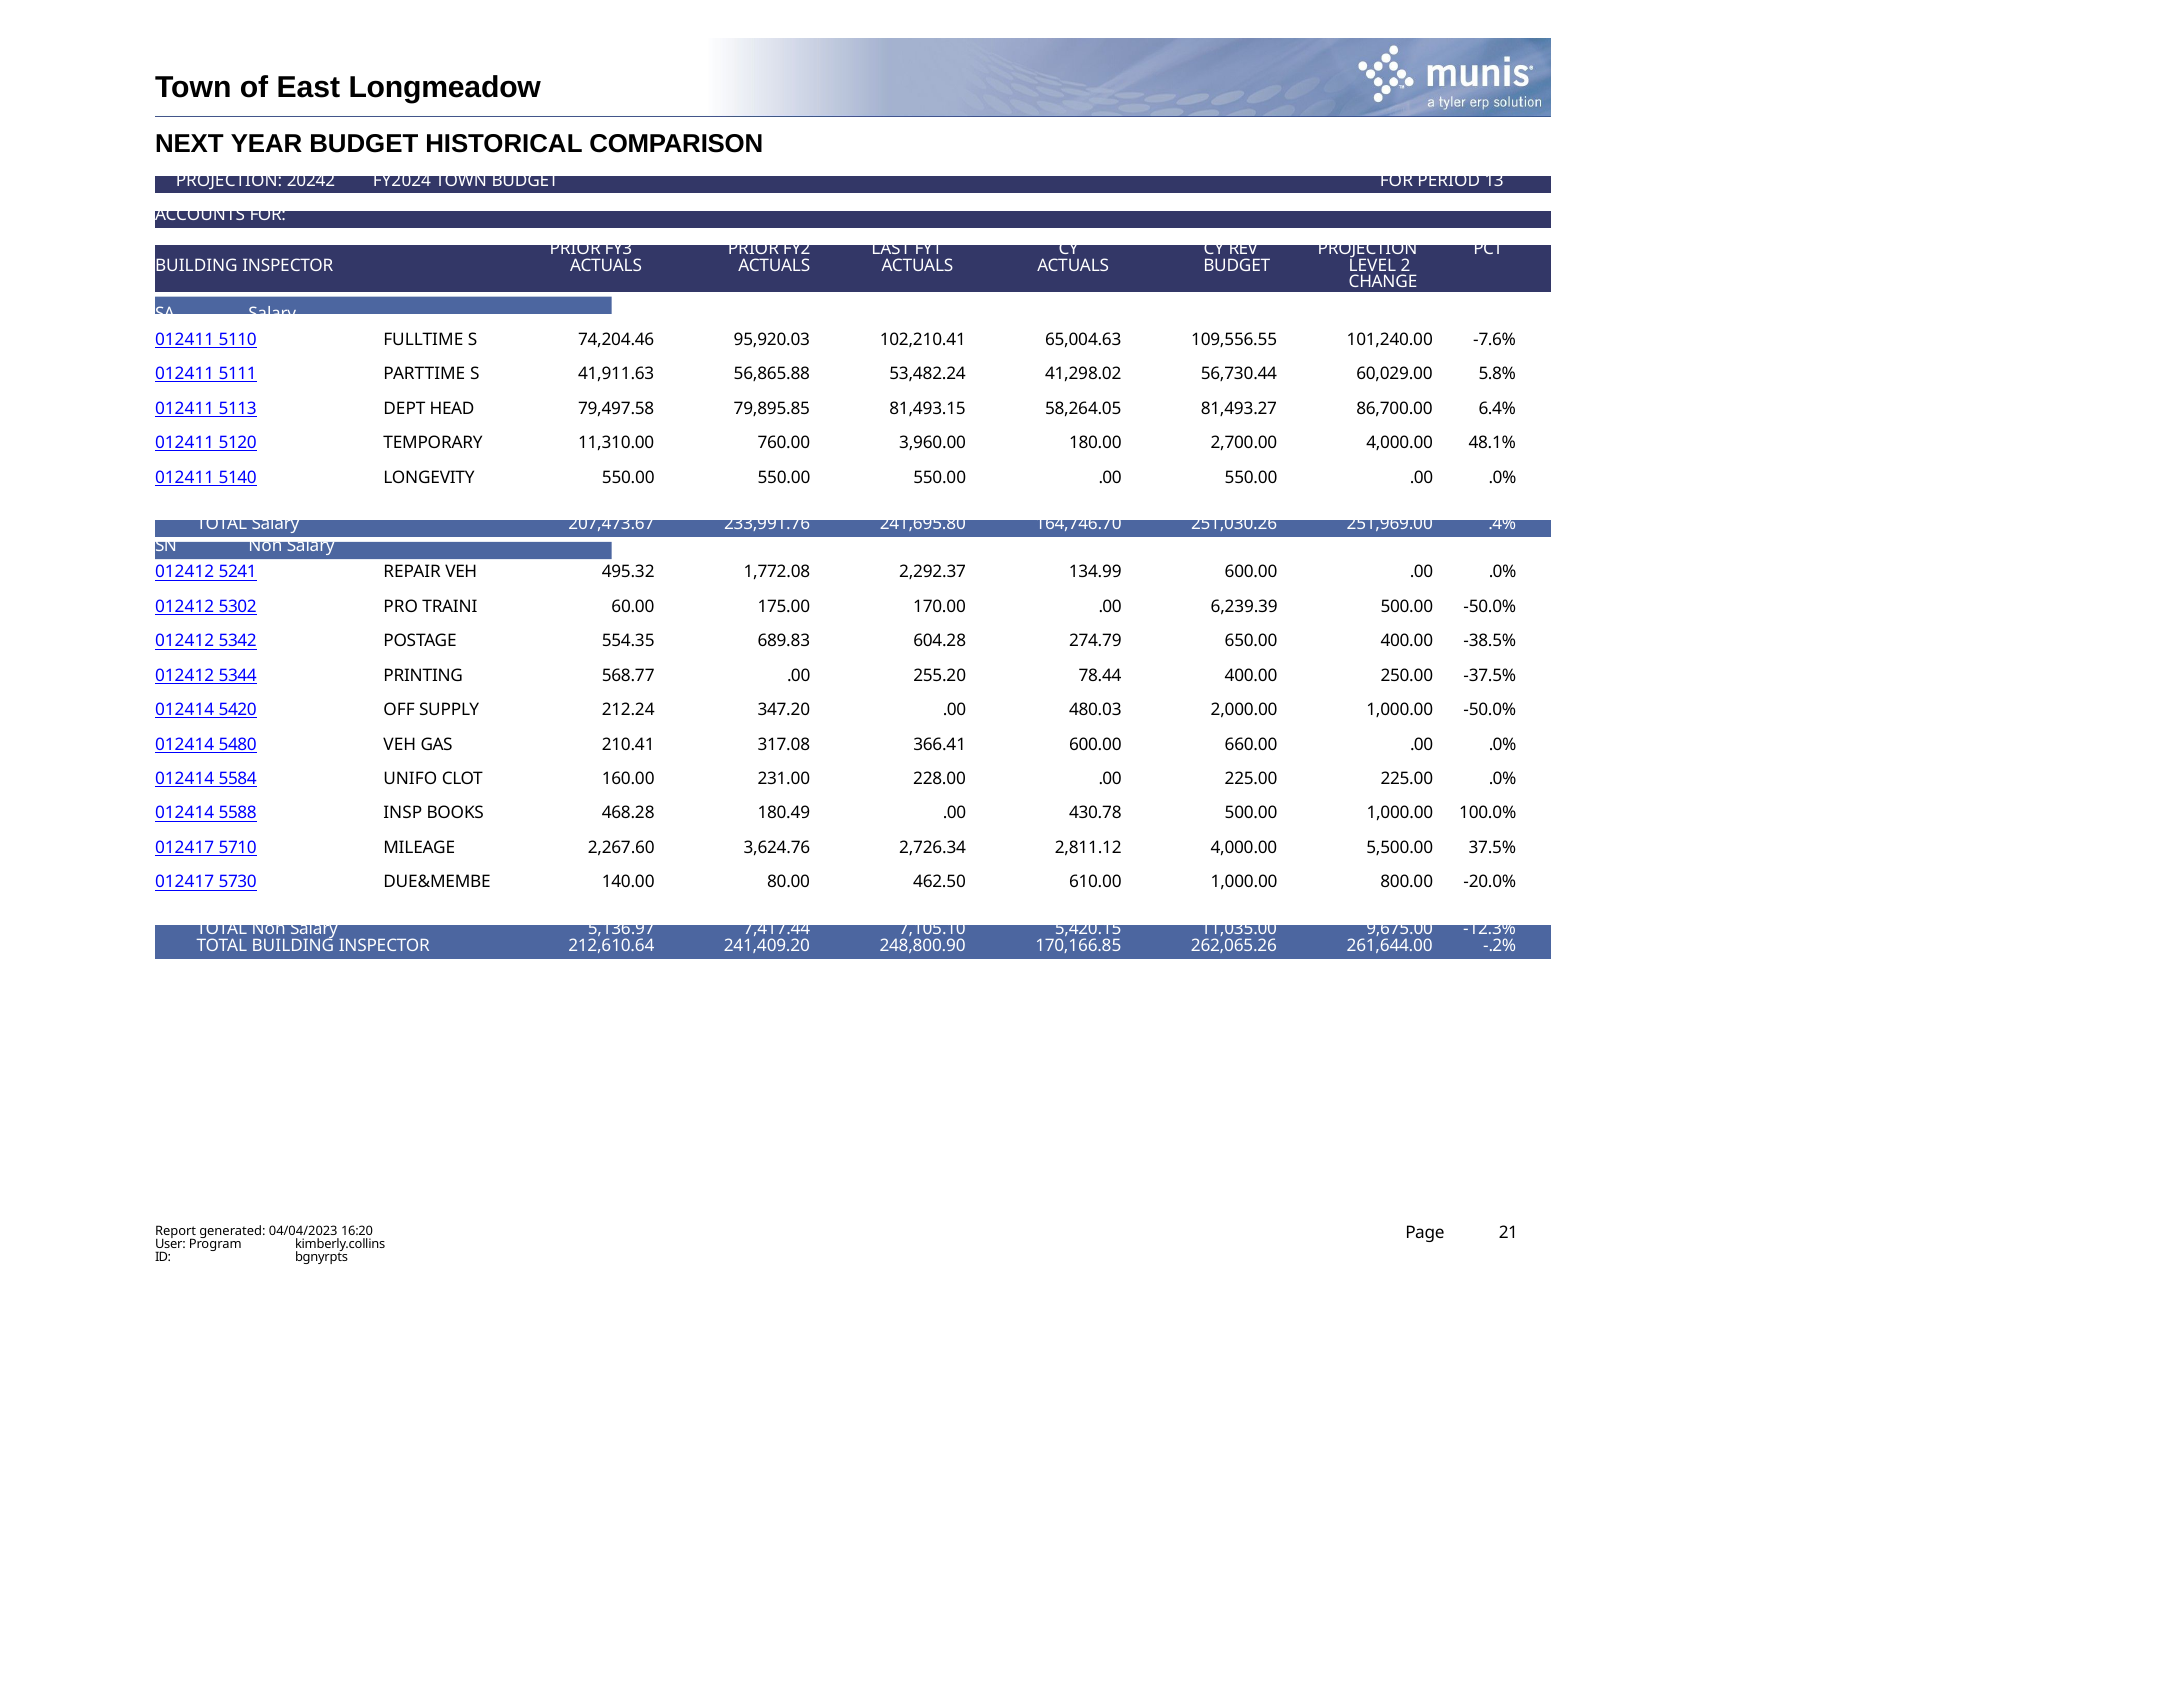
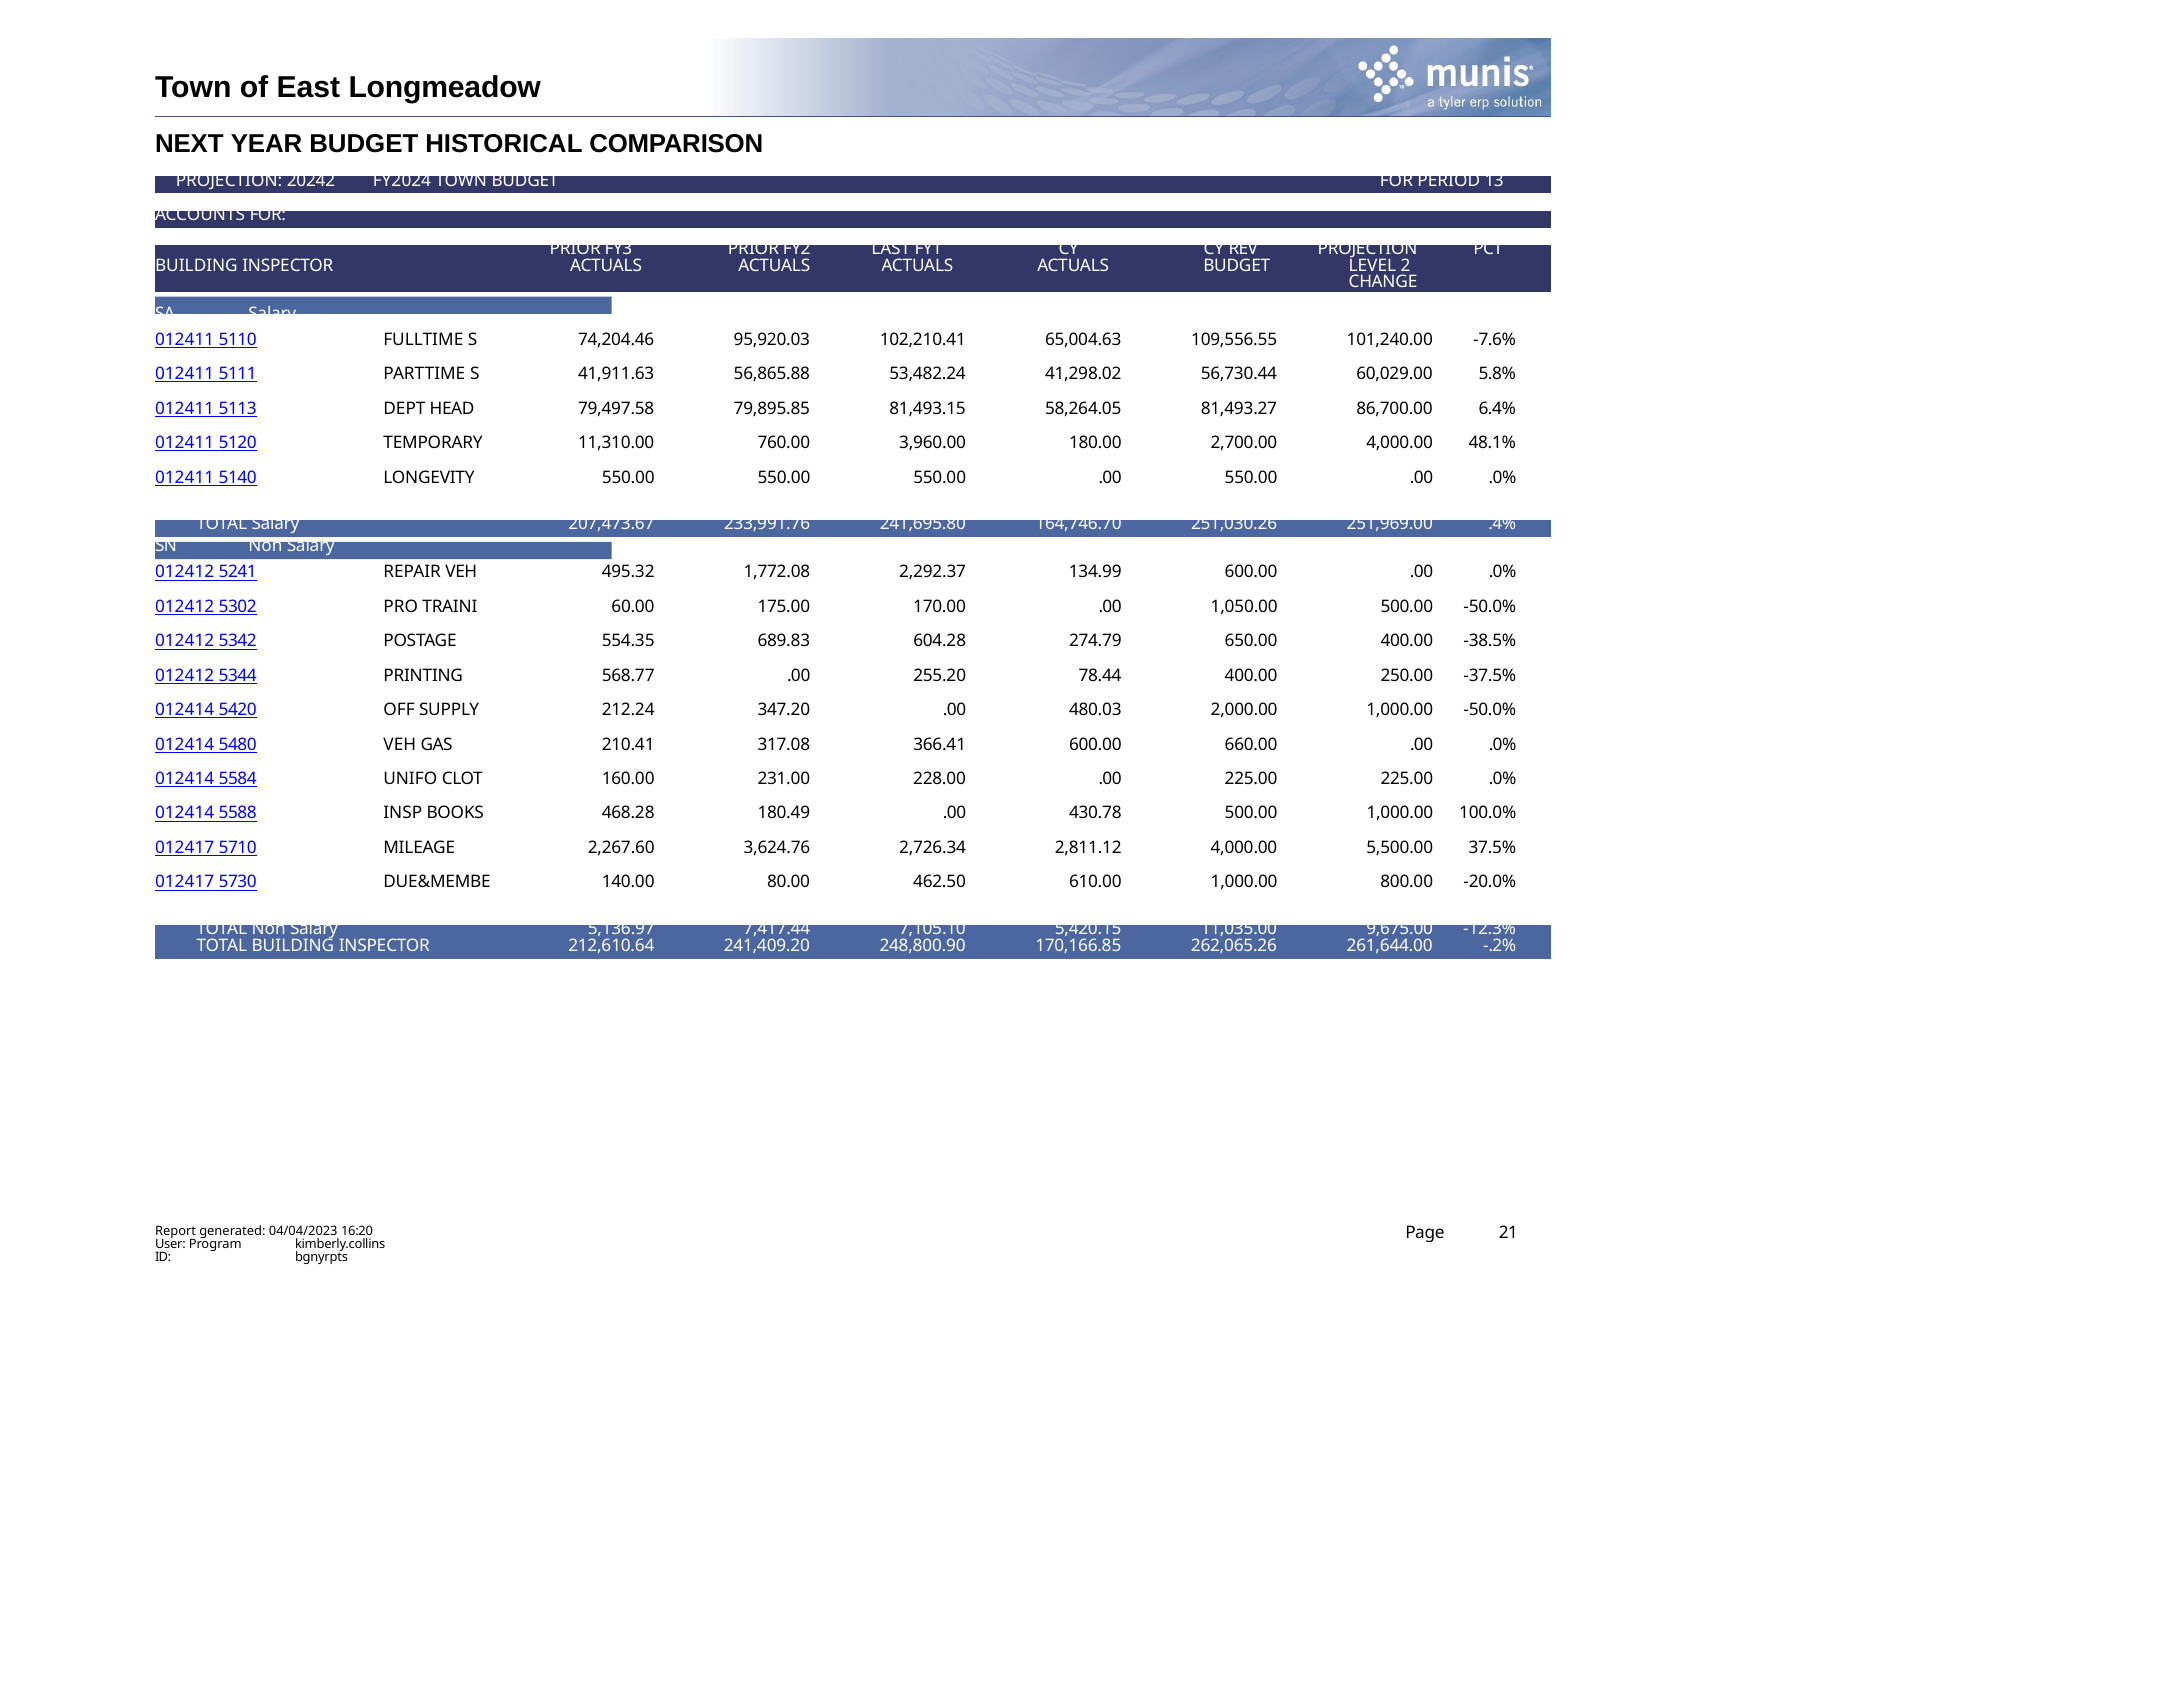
6,239.39: 6,239.39 -> 1,050.00 (1244, 607)
